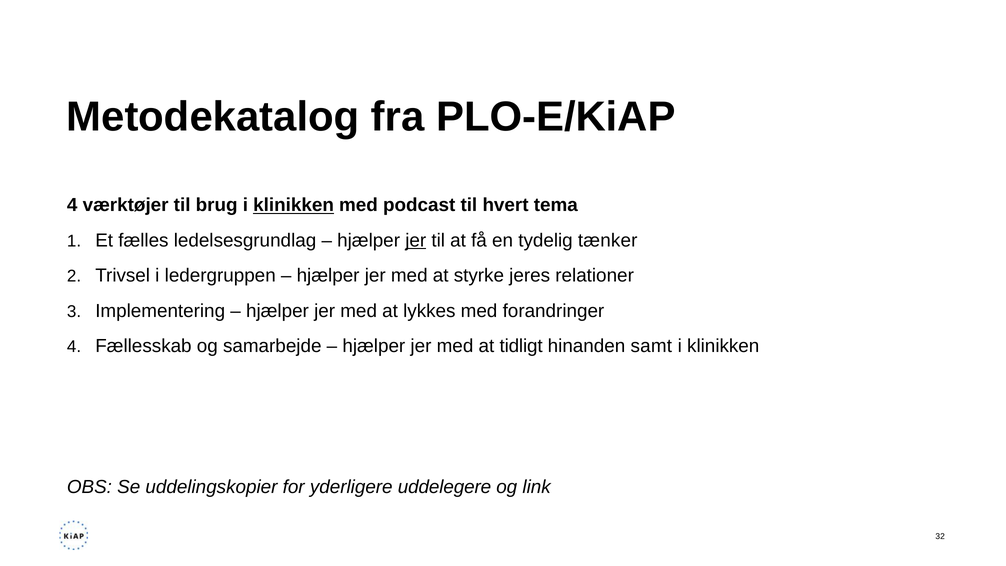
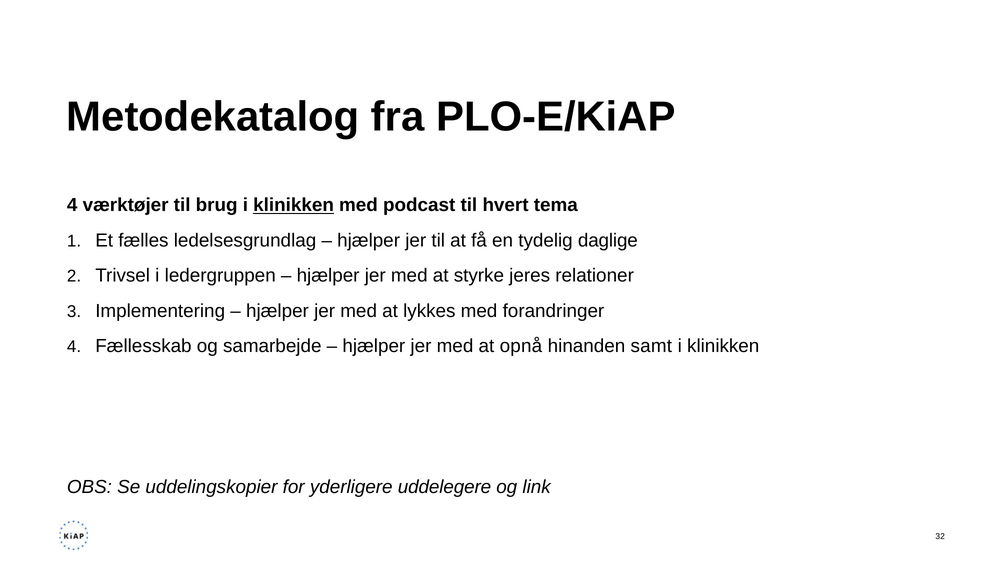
jer underline: present -> none (416, 240)
tænker: tænker -> daglige (608, 240)
tidligt: tidligt -> opnå (521, 346)
